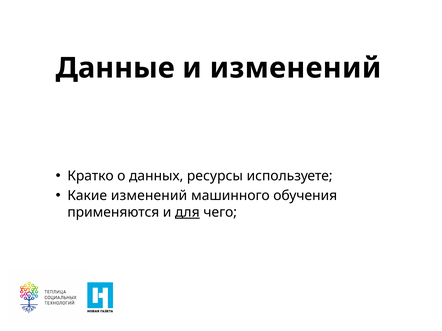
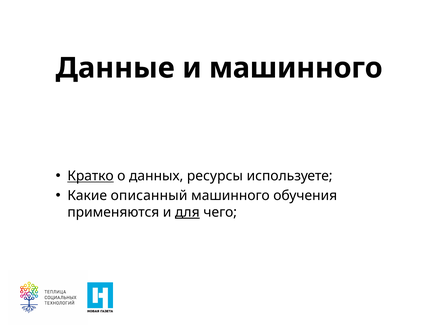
и изменений: изменений -> машинного (296, 68)
Кратко underline: none -> present (91, 176)
Какие изменений: изменений -> описанный (149, 196)
